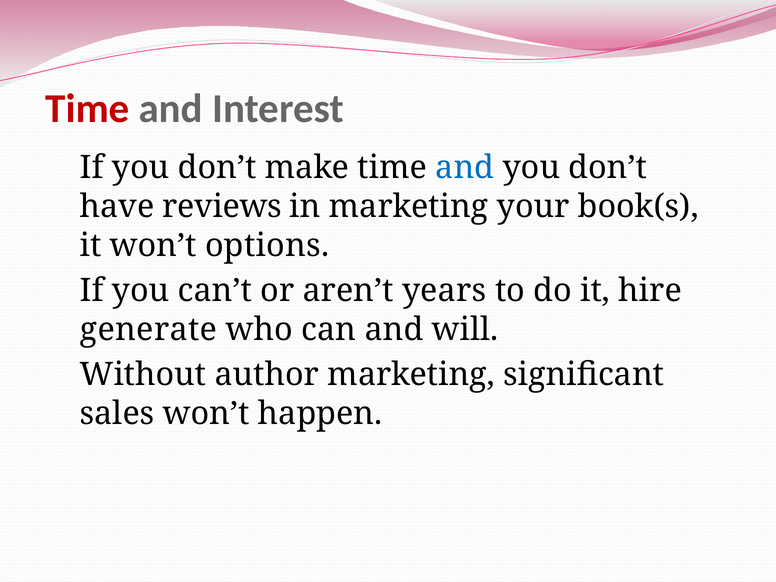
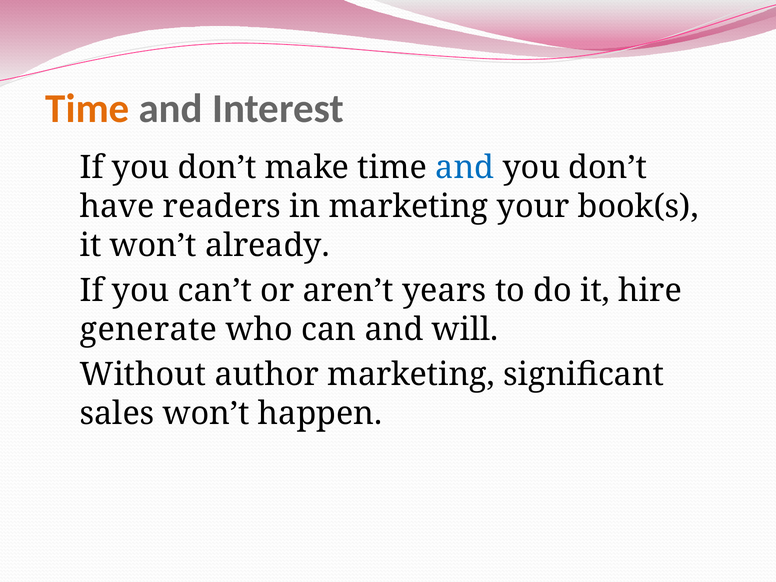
Time colour: red -> orange (87, 109)
reviews: reviews -> readers (222, 207)
options: options -> already (267, 245)
